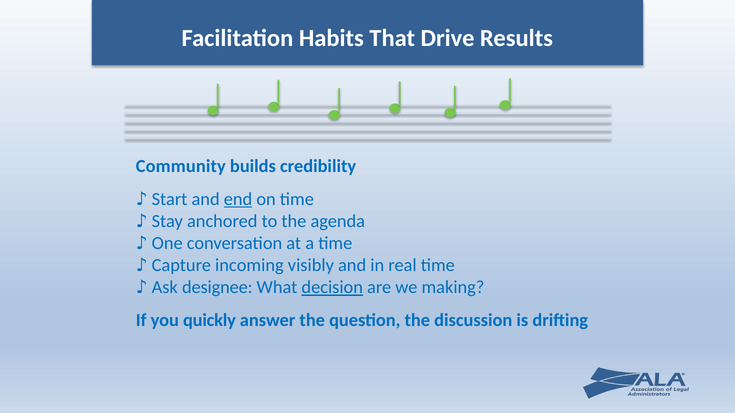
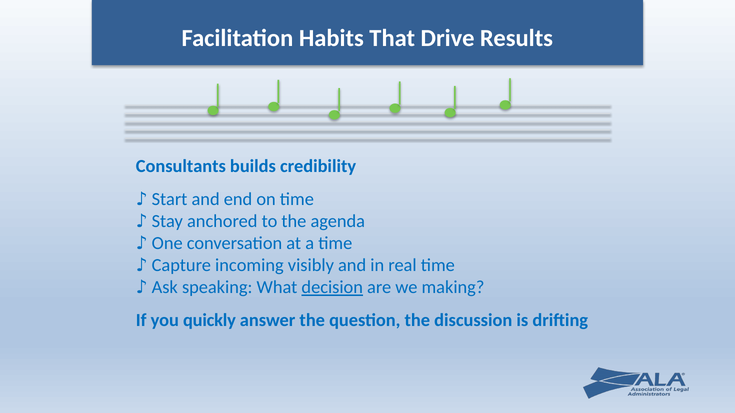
Community: Community -> Consultants (181, 166)
end underline: present -> none (238, 200)
designee: designee -> speaking (217, 288)
